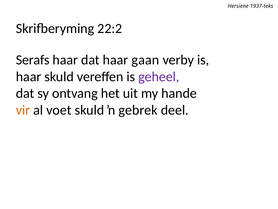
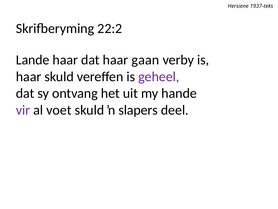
Serafs: Serafs -> Lande (33, 60)
vir colour: orange -> purple (23, 110)
gebrek: gebrek -> slapers (138, 110)
